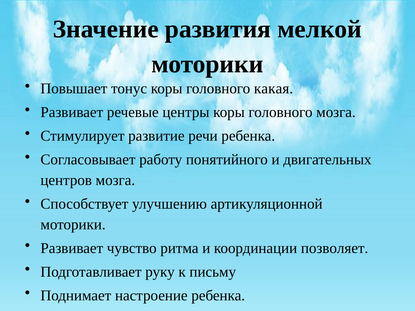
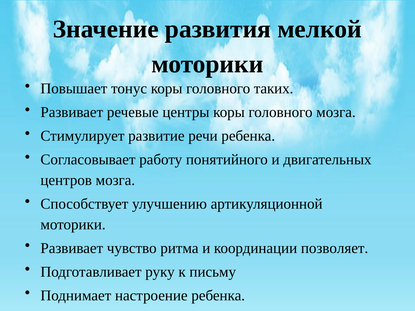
какая: какая -> таких (274, 89)
